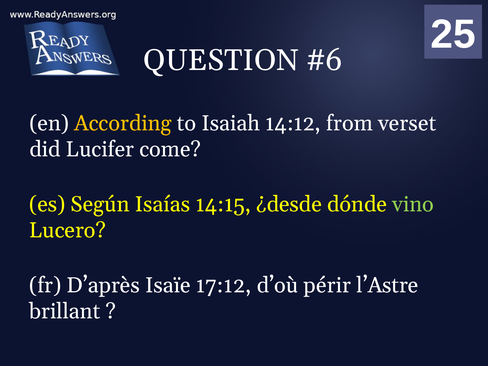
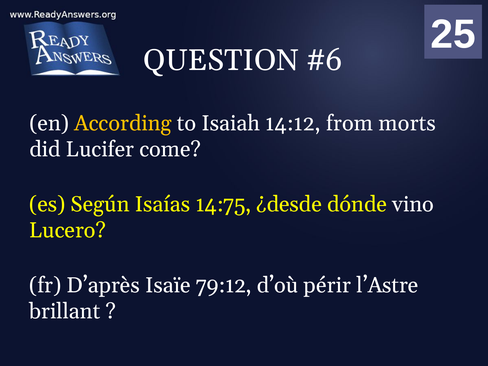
verset: verset -> morts (407, 123)
14:15: 14:15 -> 14:75 (223, 204)
vino colour: light green -> white (413, 204)
17:12: 17:12 -> 79:12 (224, 285)
